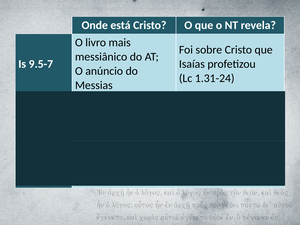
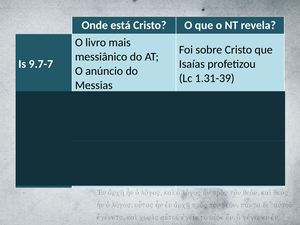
9.5-7: 9.5-7 -> 9.7-7 (41, 64)
1.31-24: 1.31-24 -> 1.31-39 (215, 78)
